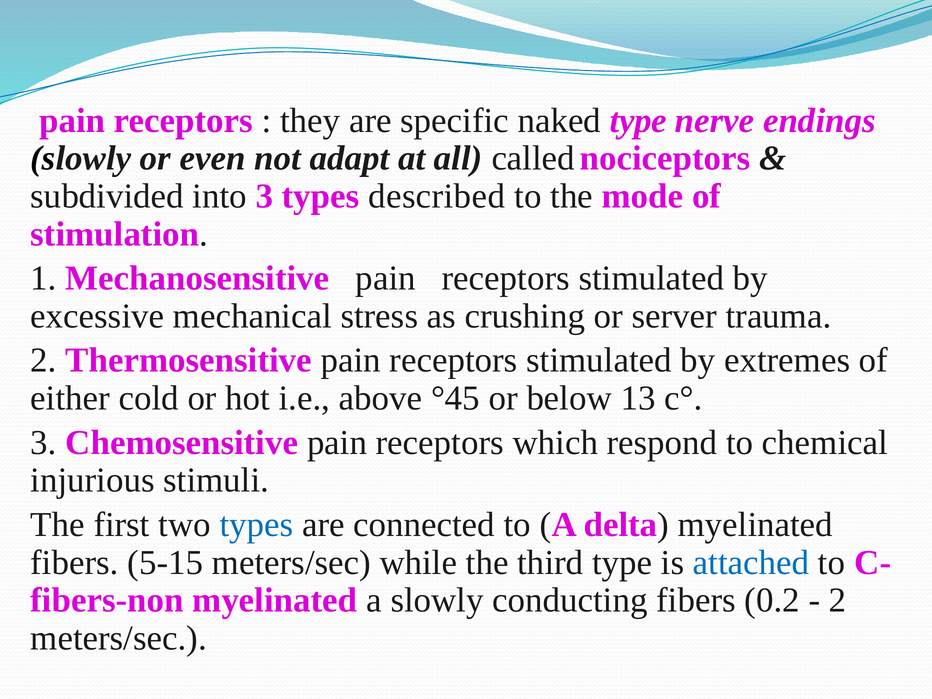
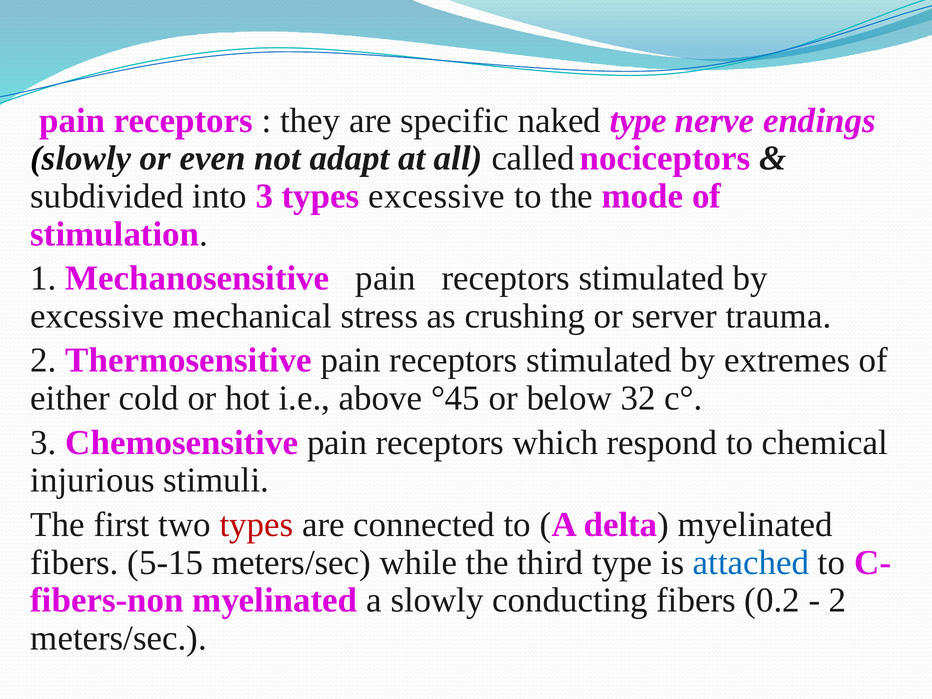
types described: described -> excessive (437, 196)
13: 13 -> 32 (638, 398)
types colour: blue -> red (256, 525)
